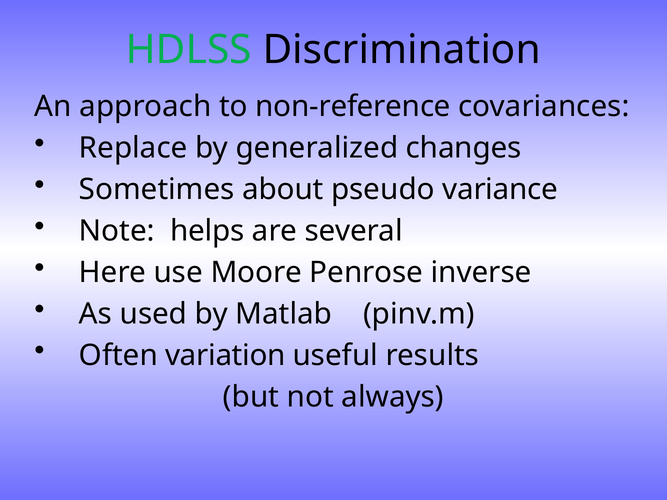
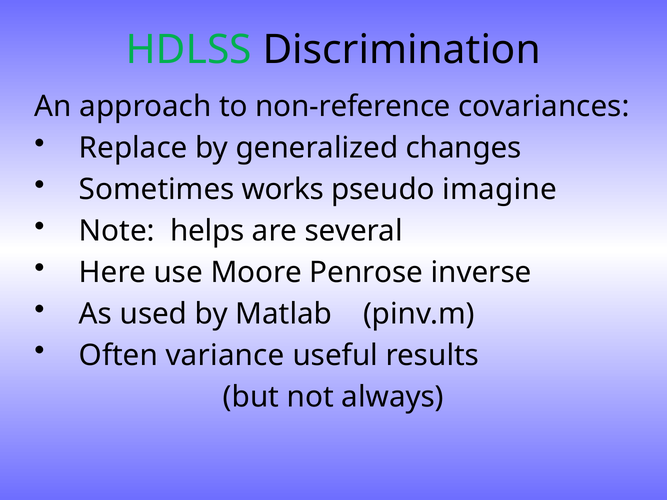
about: about -> works (283, 190)
variance: variance -> imagine (500, 190)
variation: variation -> variance (225, 356)
